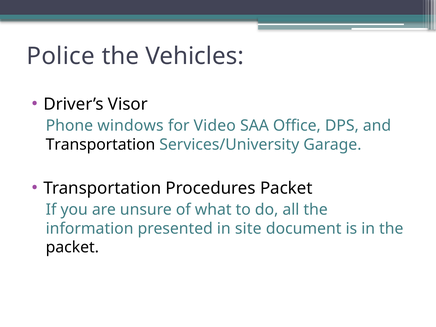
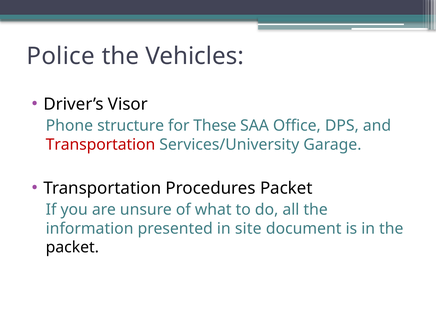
windows: windows -> structure (131, 126)
Video: Video -> These (215, 126)
Transportation colour: black -> red (100, 145)
